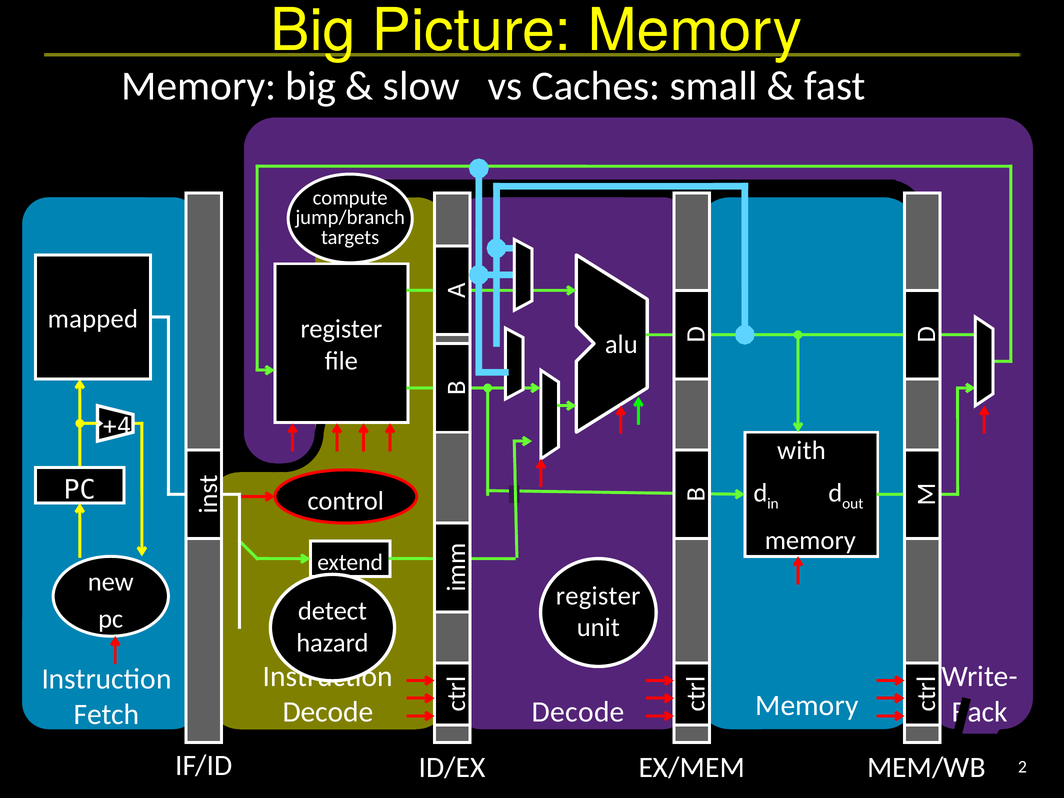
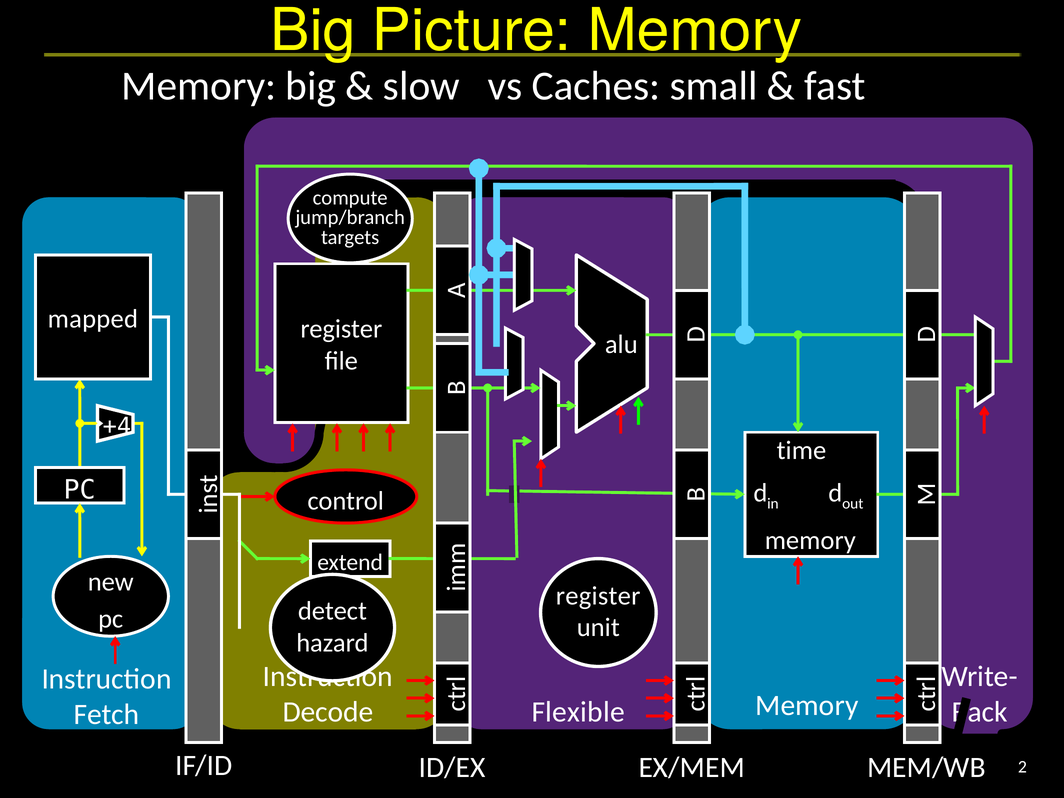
with: with -> time (801, 451)
Fetch Decode: Decode -> Flexible (578, 712)
